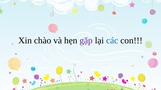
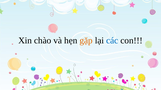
gặp colour: purple -> orange (86, 41)
